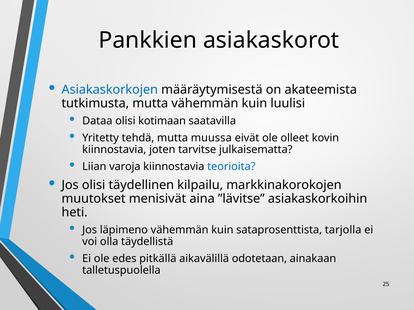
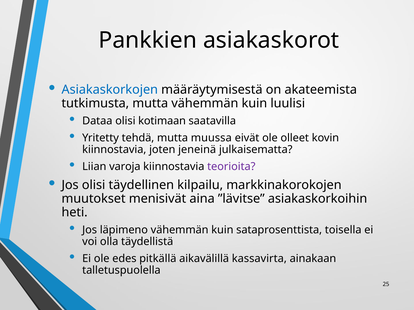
tarvitse: tarvitse -> jeneinä (197, 150)
teorioita colour: blue -> purple (231, 167)
tarjolla: tarjolla -> toisella (343, 230)
odotetaan: odotetaan -> kassavirta (259, 259)
